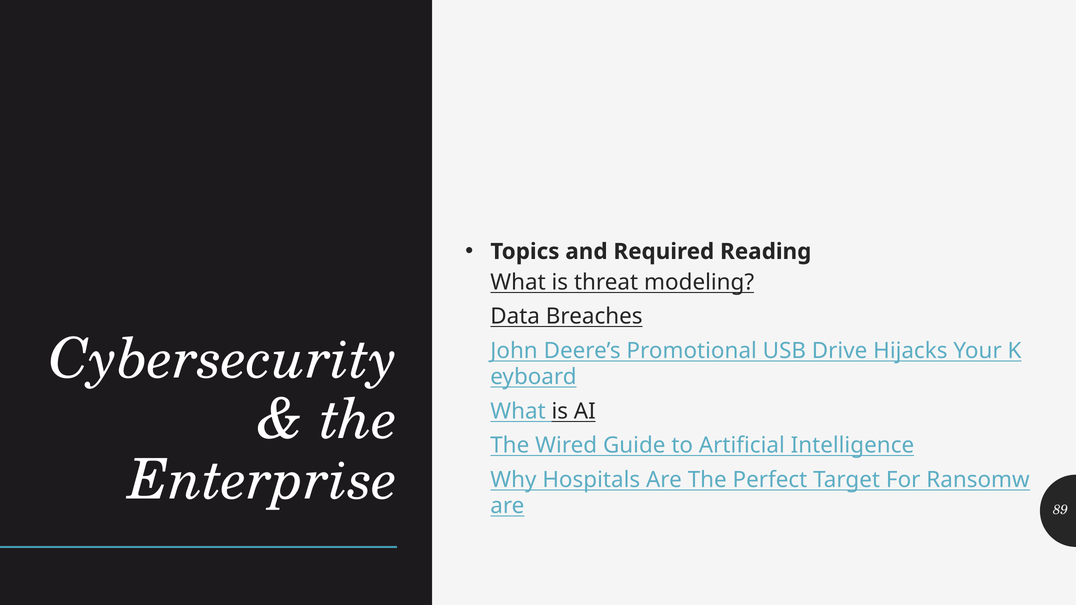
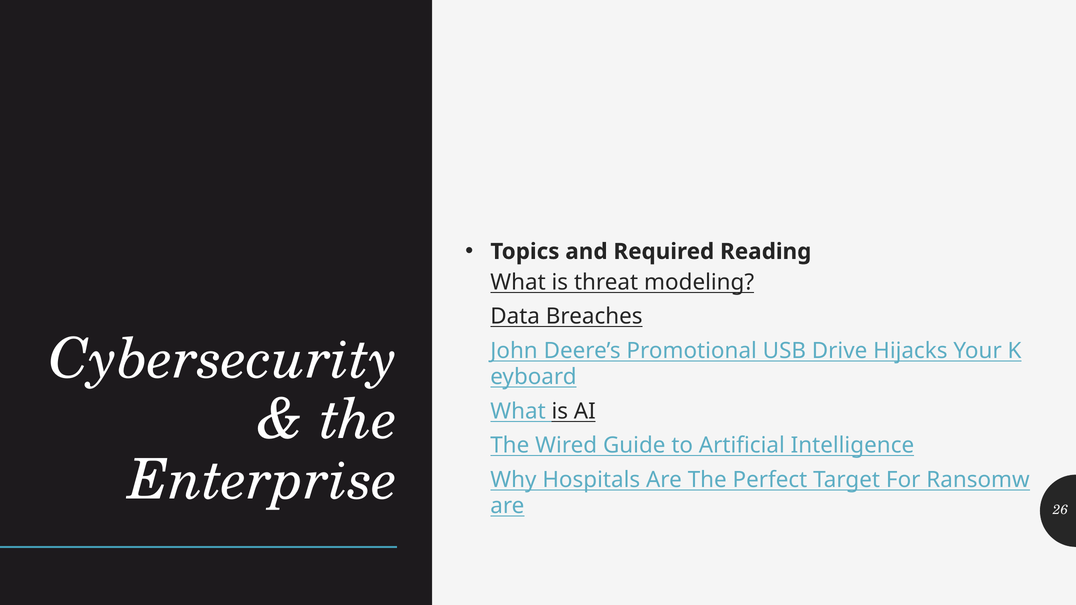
89: 89 -> 26 (1060, 510)
